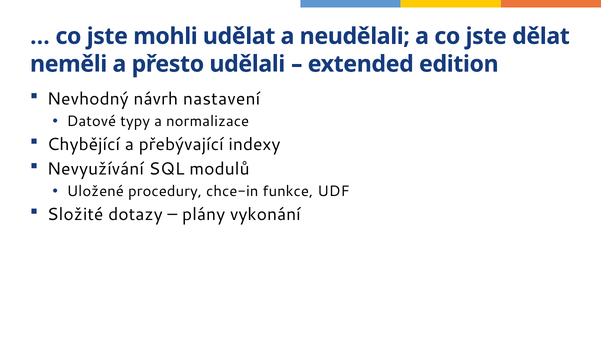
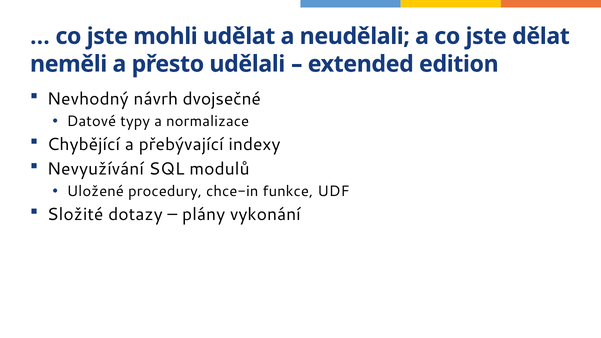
nastavení: nastavení -> dvojsečné (222, 99)
